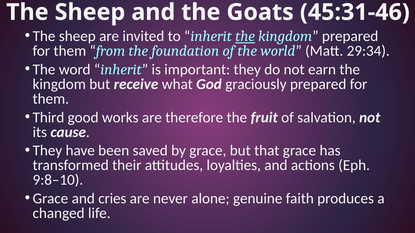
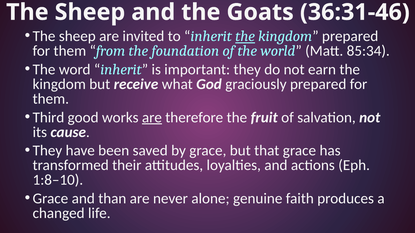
45:31-46: 45:31-46 -> 36:31-46 (355, 12)
29:34: 29:34 -> 85:34 (368, 51)
are underline: none -> present (152, 118)
9:8–10: 9:8–10 -> 1:8–10 (58, 180)
cries: cries -> than (112, 199)
